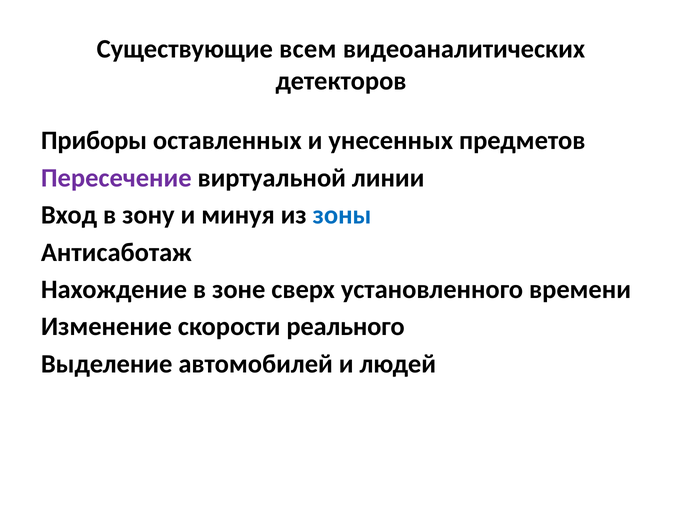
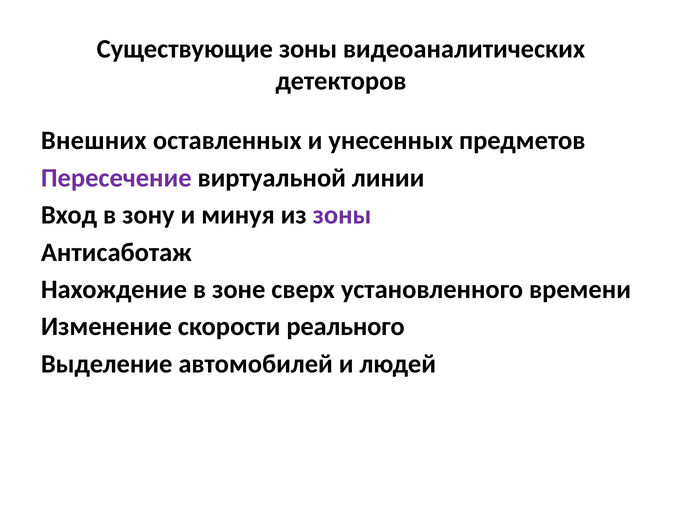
Существующие всем: всем -> зоны (308, 49)
Приборы: Приборы -> Внешних (94, 141)
зоны colour: blue -> purple (342, 215)
